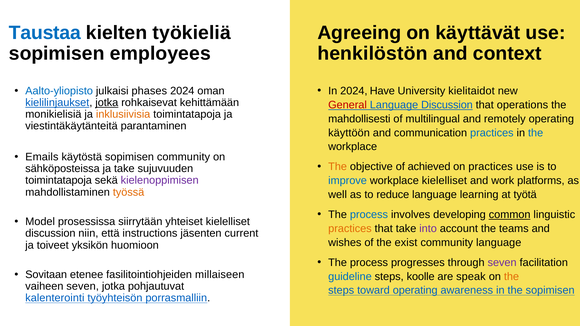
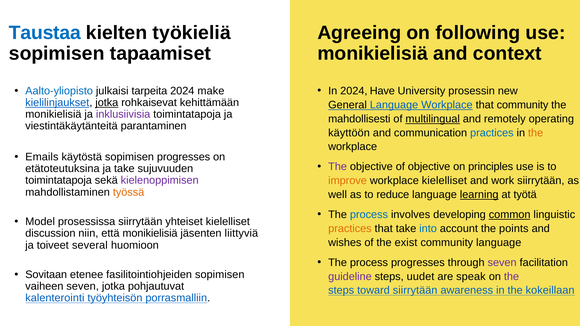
käyttävät: käyttävät -> following (478, 33)
employees: employees -> tapaamiset (160, 54)
henkilöstön: henkilöstön -> monikielisiä (373, 54)
kielitaidot: kielitaidot -> prosessin (472, 91)
phases: phases -> tarpeita (149, 91)
oman: oman -> make (211, 91)
General colour: red -> black (348, 105)
Language Discussion: Discussion -> Workplace (447, 105)
that operations: operations -> community (523, 105)
inklusiivisia colour: orange -> purple (123, 114)
multilingual underline: none -> present (433, 119)
the colour: blue -> orange (536, 133)
sopimisen community: community -> progresses (184, 157)
The colour: orange -> purple (338, 167)
of achieved: achieved -> objective (429, 167)
on practices: practices -> principles (491, 167)
sähköposteissa: sähköposteissa -> etätoteutuksina (62, 169)
improve colour: blue -> orange (348, 181)
work platforms: platforms -> siirrytään (541, 181)
learning underline: none -> present (479, 195)
into colour: purple -> blue (428, 229)
teams: teams -> points (514, 229)
että instructions: instructions -> monikielisiä (150, 234)
current: current -> liittyviä (241, 234)
yksikön: yksikön -> several (90, 245)
fasilitointiohjeiden millaiseen: millaiseen -> sopimisen (220, 275)
guideline colour: blue -> purple (350, 277)
koolle: koolle -> uudet (421, 277)
the colour: orange -> purple (511, 277)
toward operating: operating -> siirrytään (415, 291)
the sopimisen: sopimisen -> kokeillaan (550, 291)
